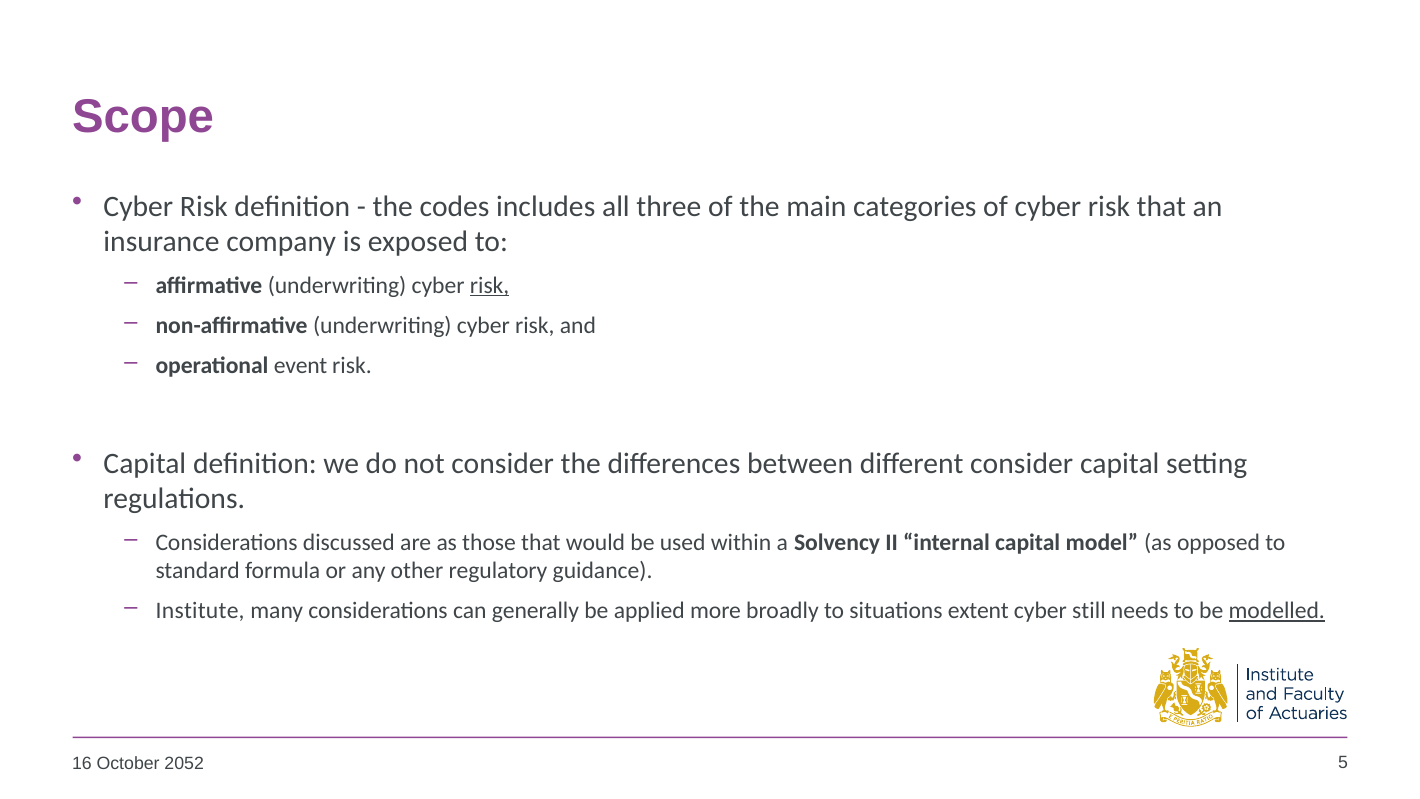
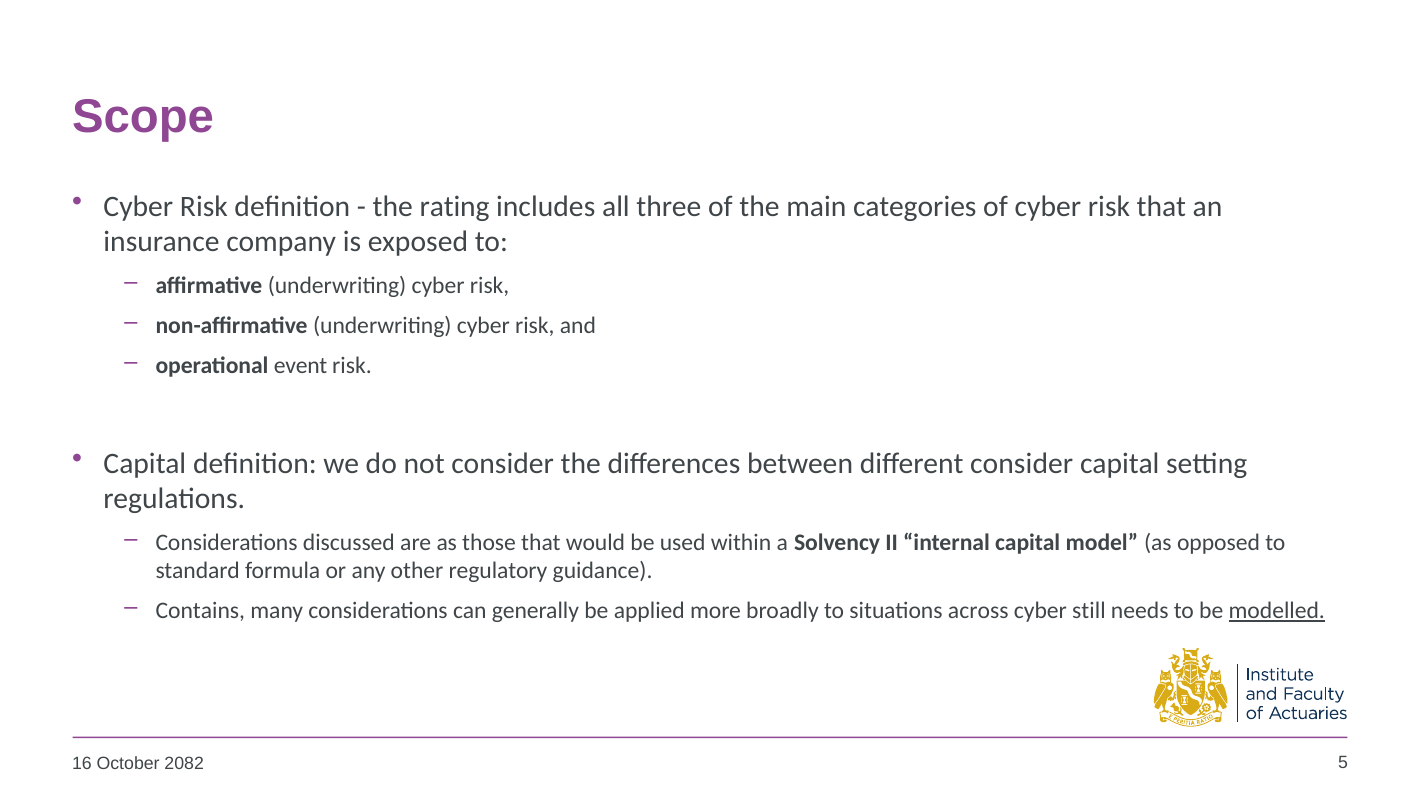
codes: codes -> rating (455, 207)
risk underline: present -> none (490, 285)
Institute: Institute -> Contains (200, 611)
extent: extent -> across (978, 611)
2052: 2052 -> 2082 (184, 764)
